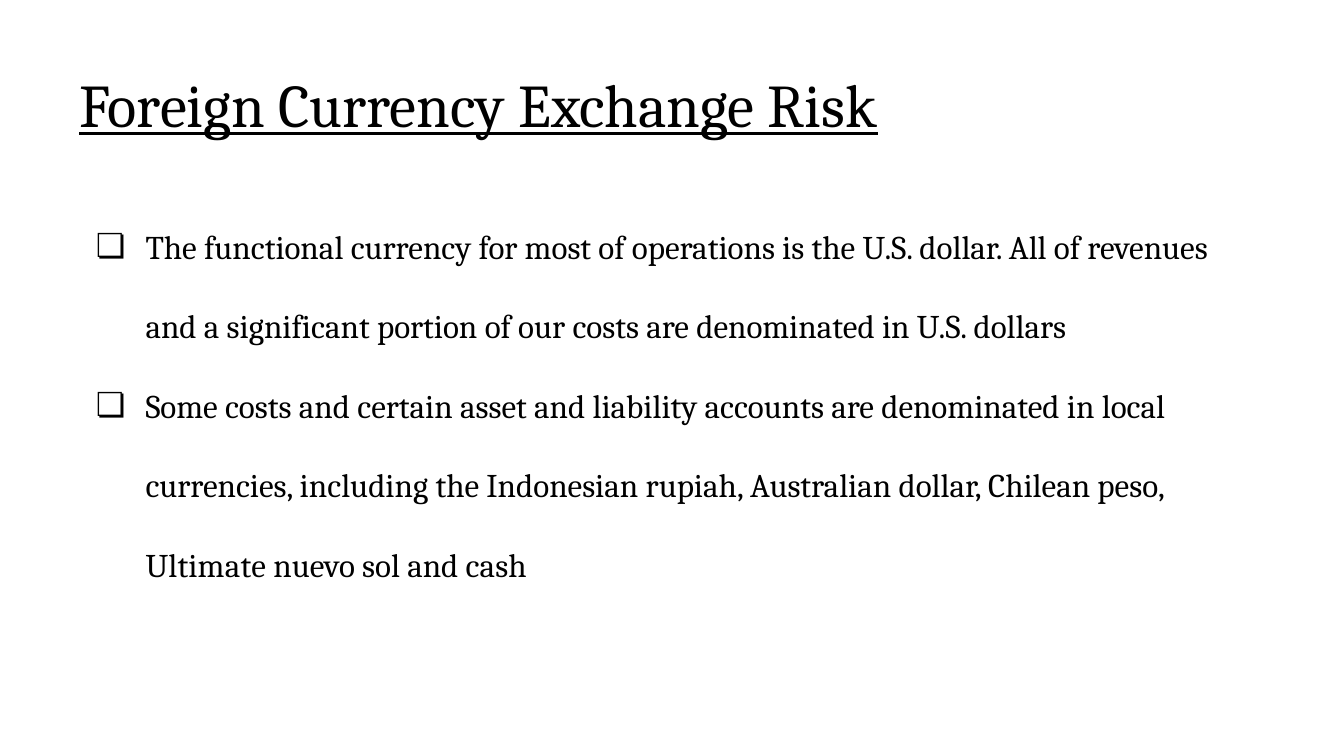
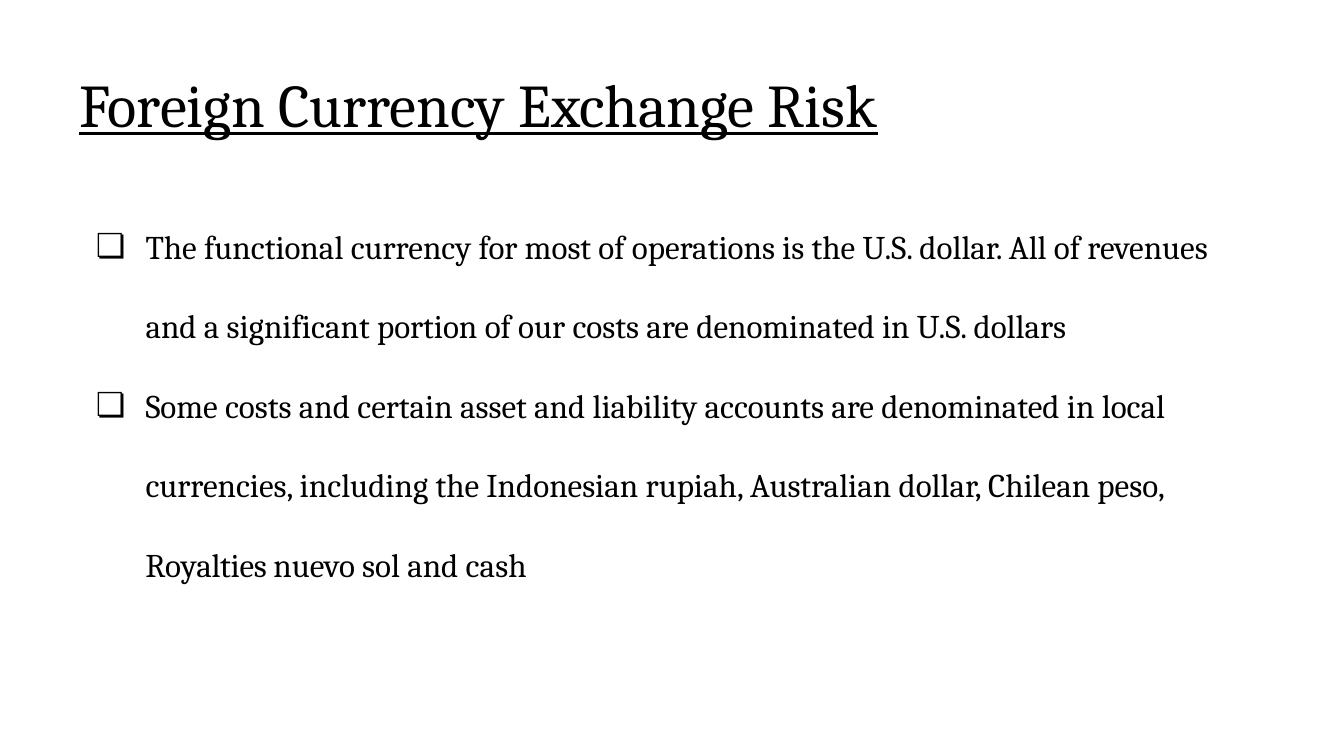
Ultimate: Ultimate -> Royalties (206, 566)
